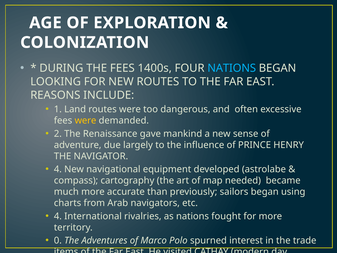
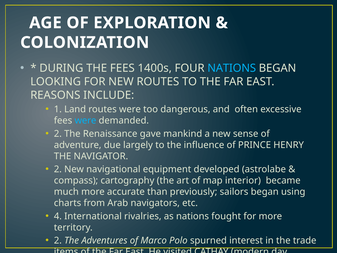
were colour: yellow -> light blue (85, 120)
4: 4 -> 2 (58, 169)
needed: needed -> interior (243, 180)
0: 0 -> 2 (58, 240)
